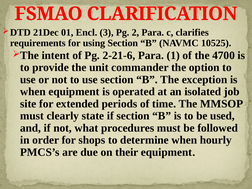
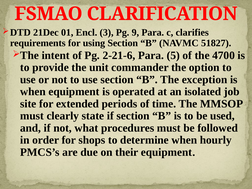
2: 2 -> 9 (135, 32)
10525: 10525 -> 51827 (216, 43)
1: 1 -> 5 (173, 55)
